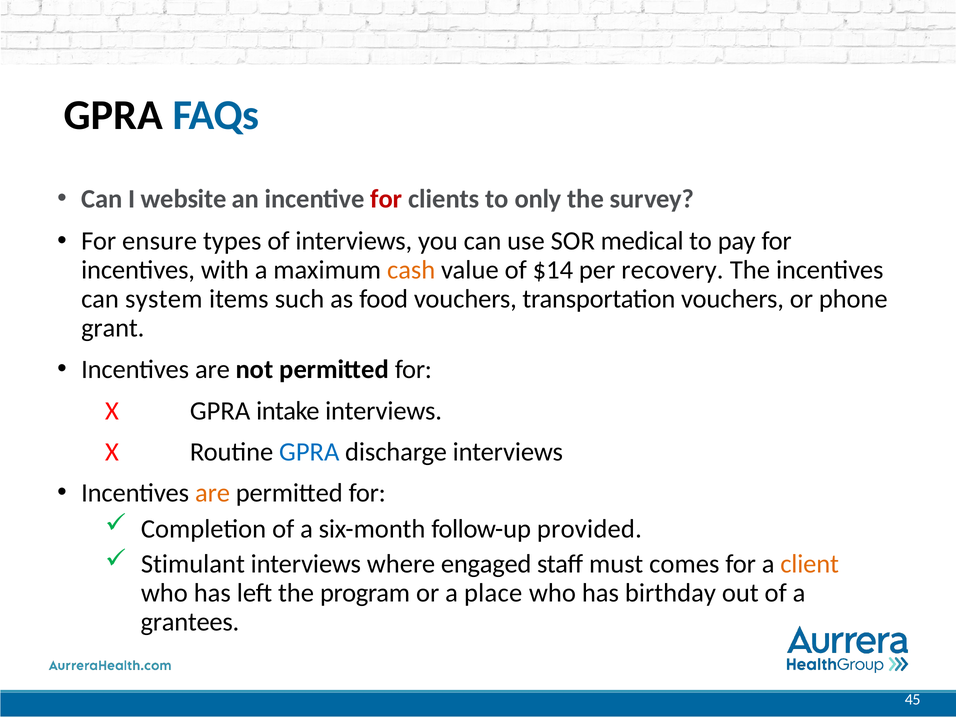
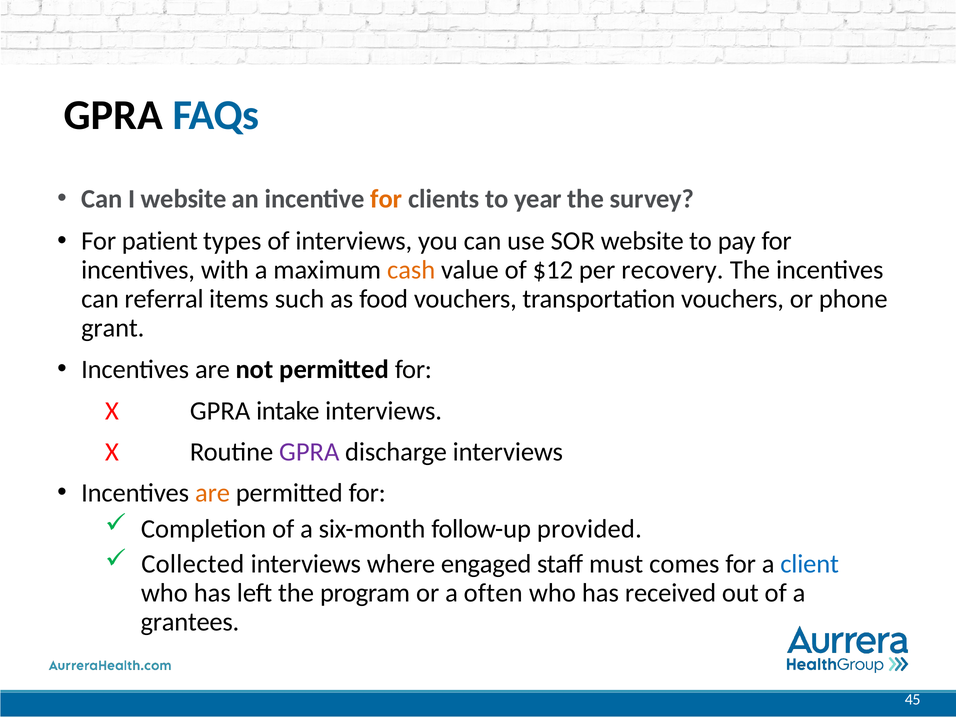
for colour: red -> orange (386, 199)
only: only -> year (538, 199)
ensure: ensure -> patient (160, 241)
SOR medical: medical -> website (642, 241)
$14: $14 -> $12 (553, 270)
system: system -> referral (164, 299)
GPRA colour: blue -> purple (309, 452)
Stimulant: Stimulant -> Collected (193, 564)
client colour: orange -> blue (810, 564)
place: place -> often (493, 593)
birthday: birthday -> received (671, 593)
